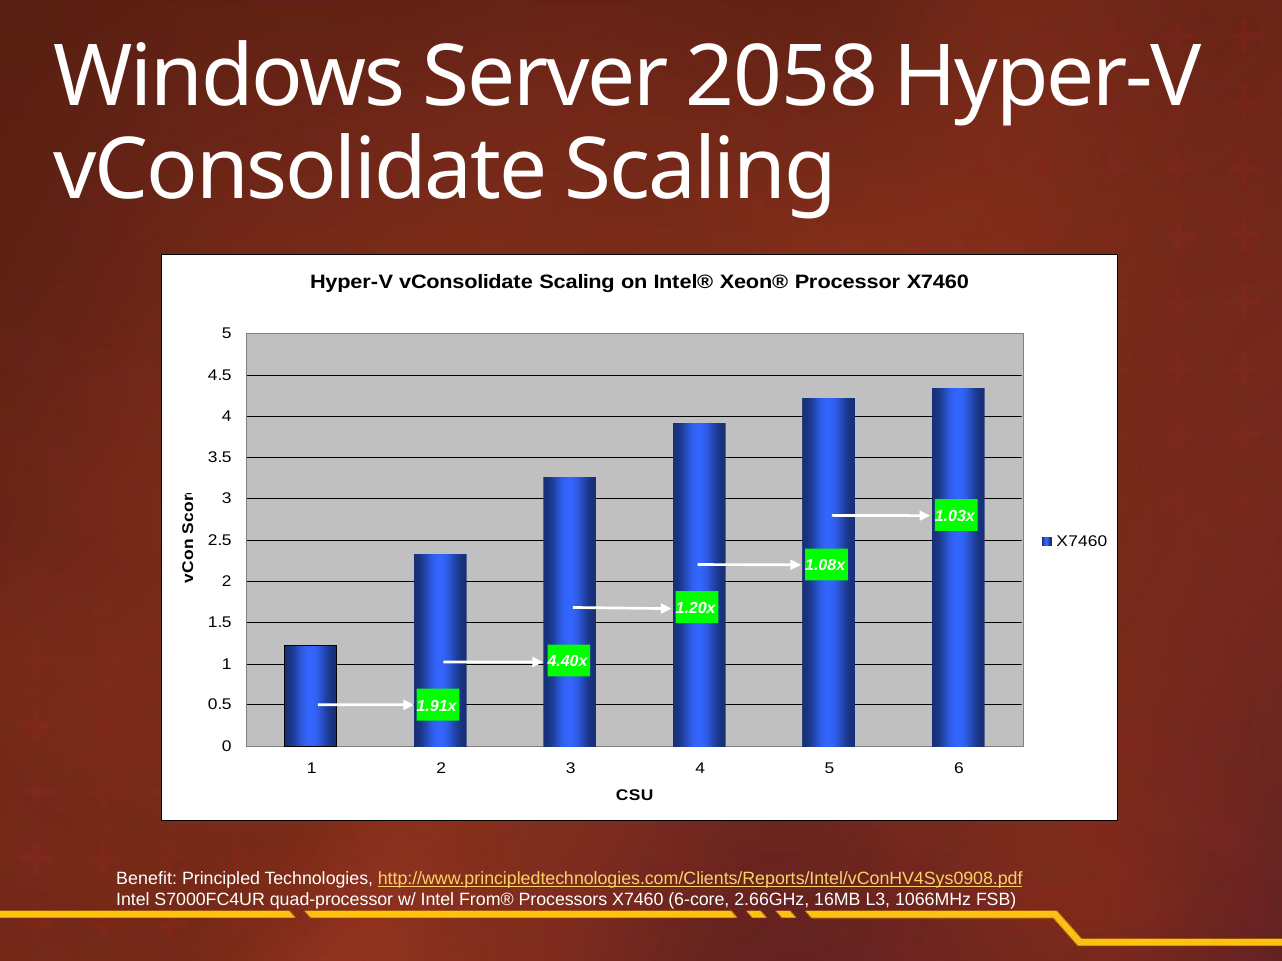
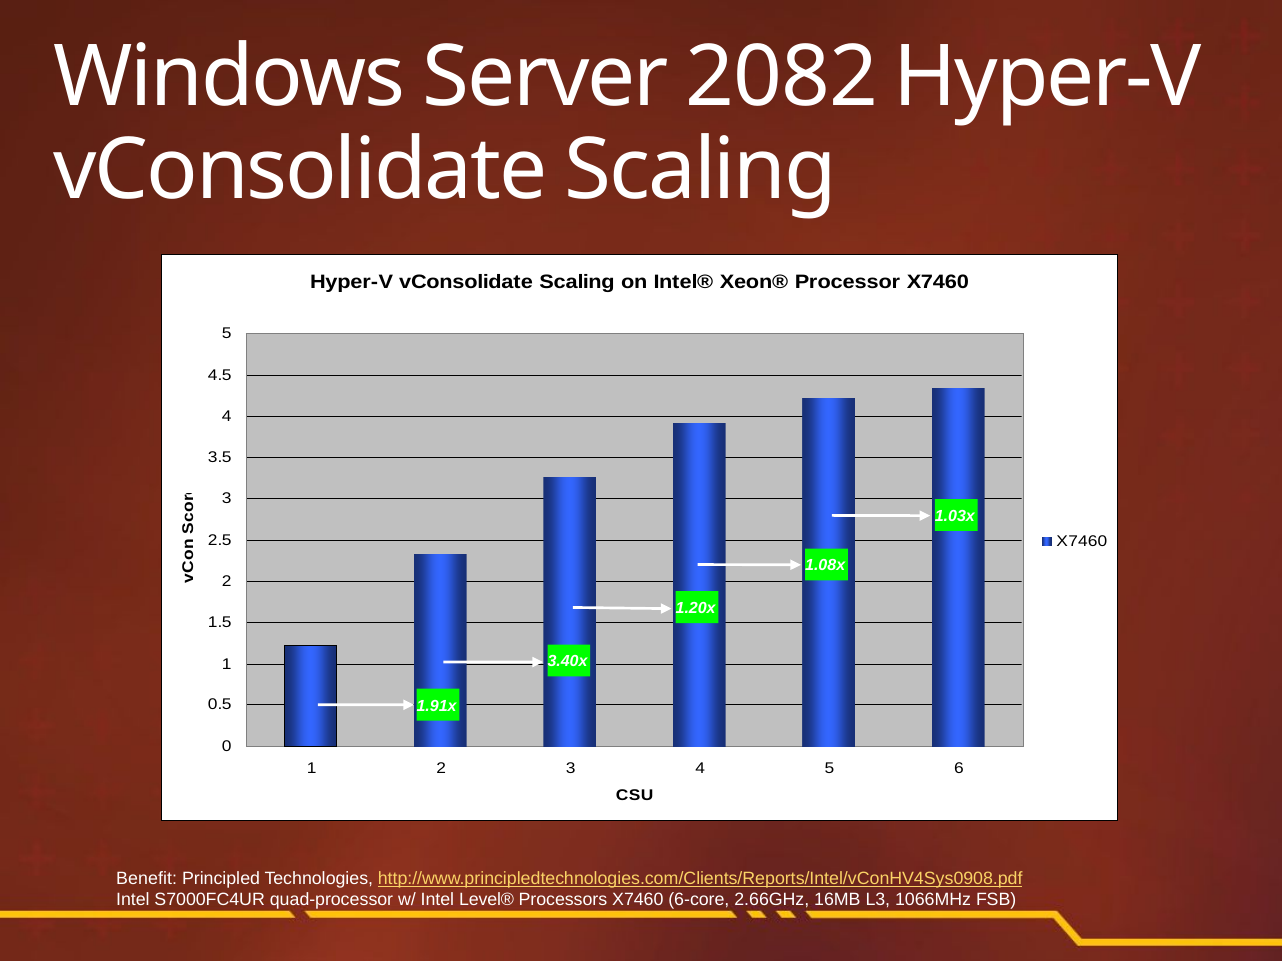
2058: 2058 -> 2082 (782, 78)
4.40x: 4.40x -> 3.40x (568, 662)
From®: From® -> Level® (487, 900)
